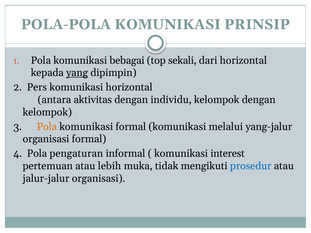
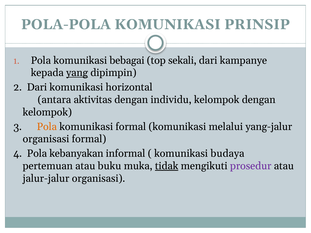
dari horizontal: horizontal -> kampanye (243, 60)
2 Pers: Pers -> Dari (37, 87)
pengaturan: pengaturan -> kebanyakan (76, 154)
interest: interest -> budaya (227, 154)
lebih: lebih -> buku (110, 166)
tidak underline: none -> present (167, 166)
prosedur colour: blue -> purple (251, 166)
